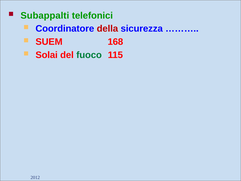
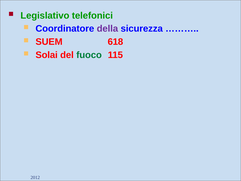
Subappalti: Subappalti -> Legislativo (45, 16)
della colour: red -> purple (107, 29)
168: 168 -> 618 (115, 42)
